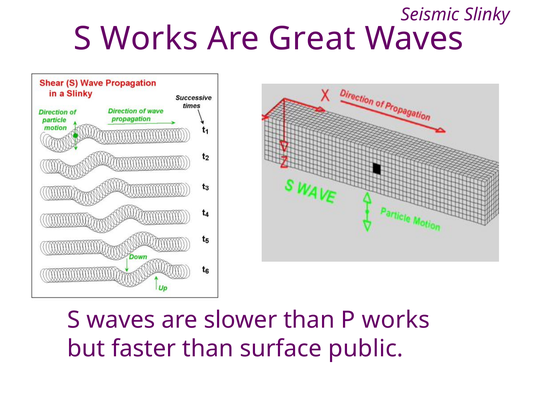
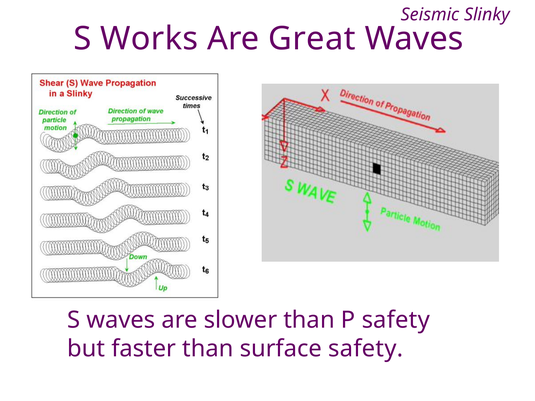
P works: works -> safety (396, 320)
surface public: public -> safety (366, 349)
